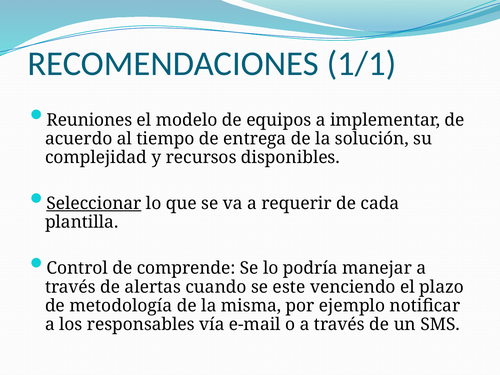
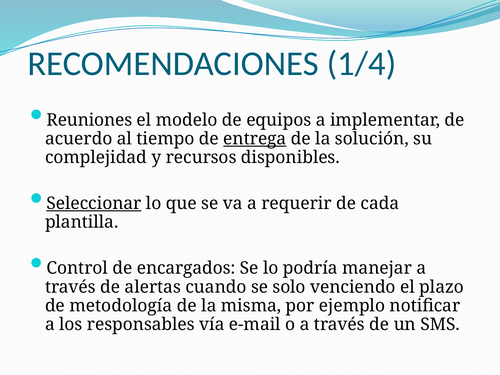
1/1: 1/1 -> 1/4 (362, 64)
entrega underline: none -> present (255, 139)
comprende: comprende -> encargados (186, 268)
este: este -> solo (289, 287)
